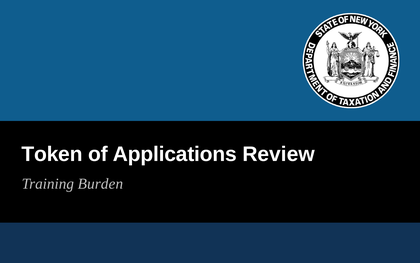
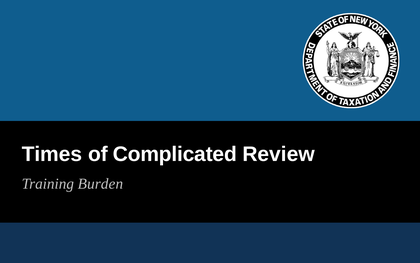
Token: Token -> Times (52, 154)
Applications: Applications -> Complicated (175, 154)
